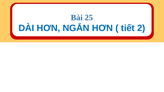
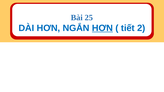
HƠN underline: none -> present (102, 28)
